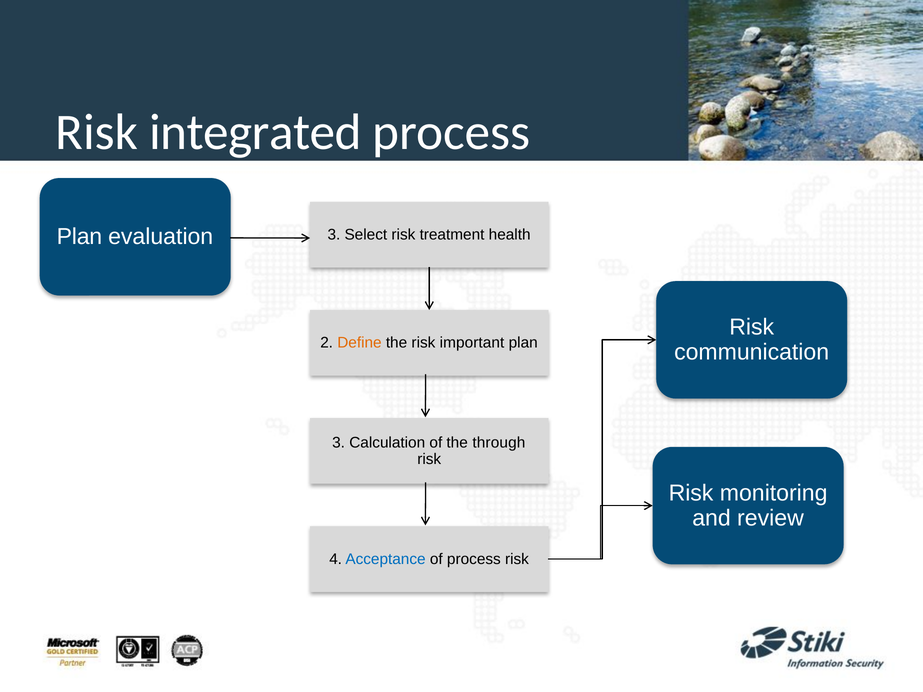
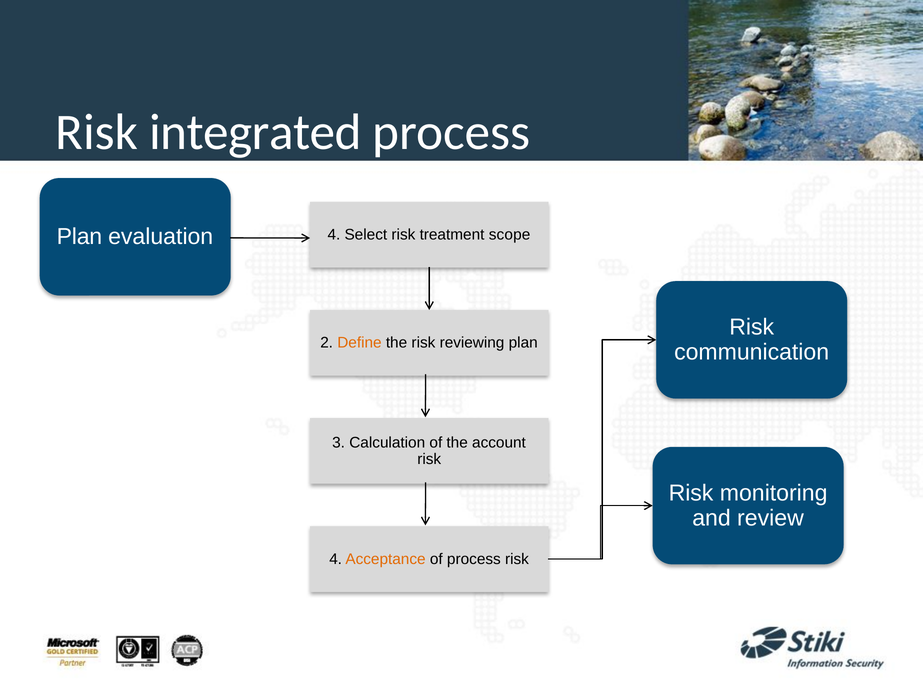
evaluation 3: 3 -> 4 (334, 235)
health: health -> scope (510, 235)
important: important -> reviewing (472, 343)
through: through -> account (499, 443)
Acceptance colour: blue -> orange (386, 559)
